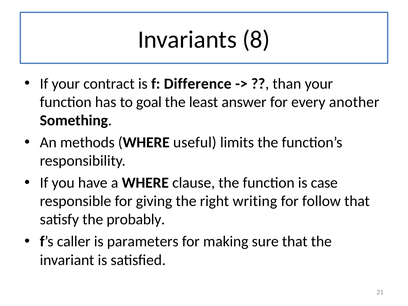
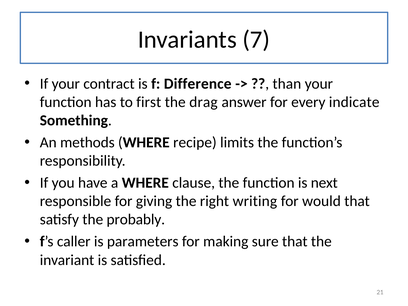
8: 8 -> 7 (256, 39)
goal: goal -> first (149, 102)
least: least -> drag (203, 102)
another: another -> indicate (354, 102)
useful: useful -> recipe (195, 142)
case: case -> next (324, 183)
follow: follow -> would (321, 201)
